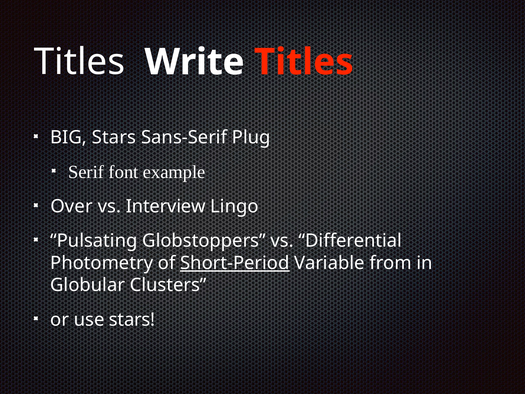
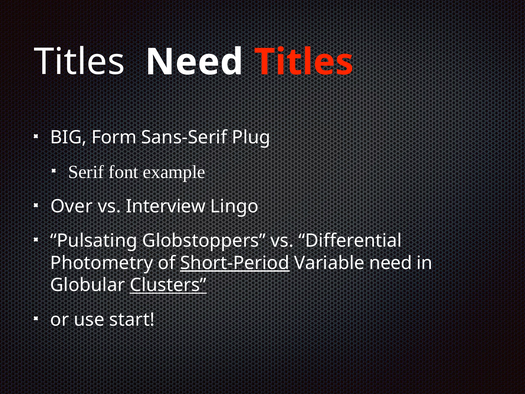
Titles Write: Write -> Need (194, 62)
BIG Stars: Stars -> Form (114, 137)
Variable from: from -> need (391, 263)
Clusters underline: none -> present (168, 285)
use stars: stars -> start (132, 319)
